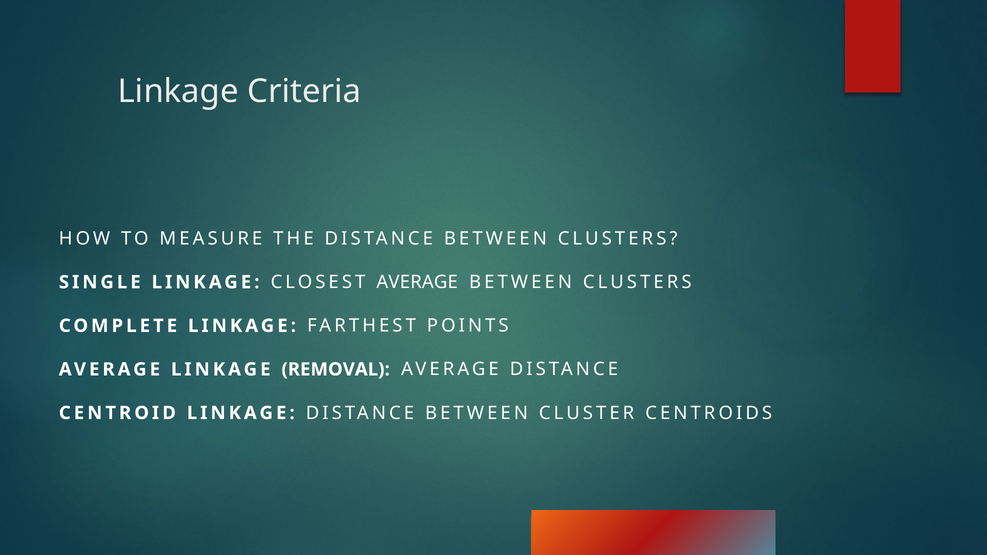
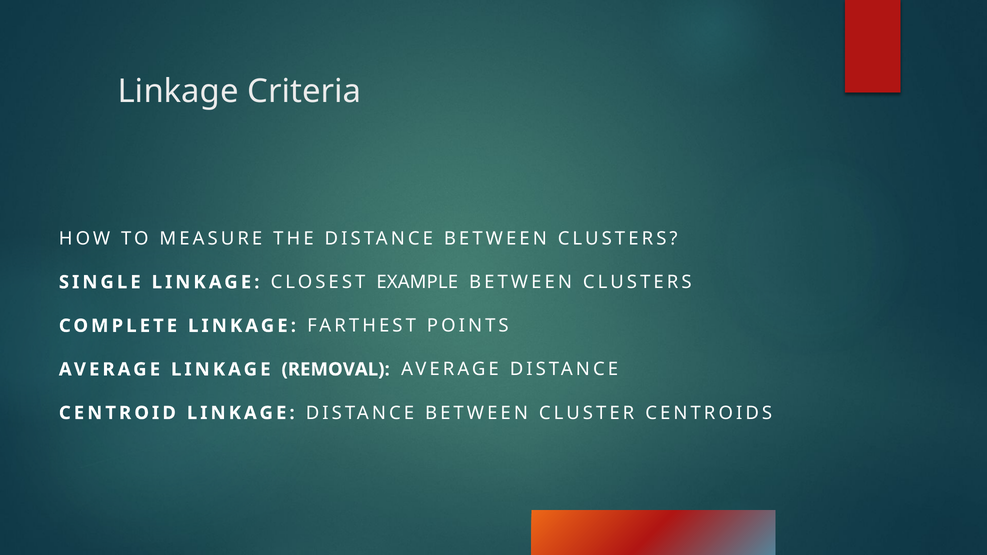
CLOSEST AVERAGE: AVERAGE -> EXAMPLE (417, 282)
